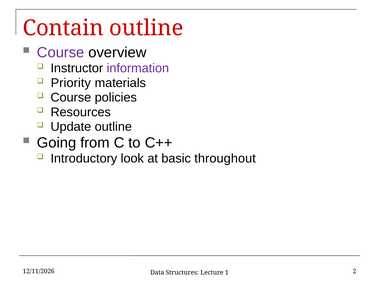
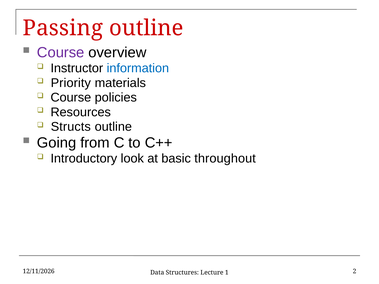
Contain: Contain -> Passing (63, 28)
information colour: purple -> blue (138, 68)
Update: Update -> Structs (71, 127)
